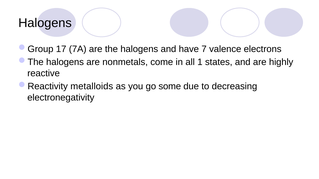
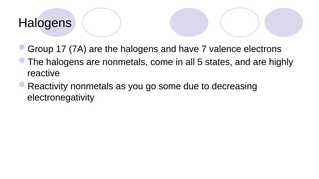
1: 1 -> 5 (200, 62)
metalloids: metalloids -> nonmetals (92, 87)
